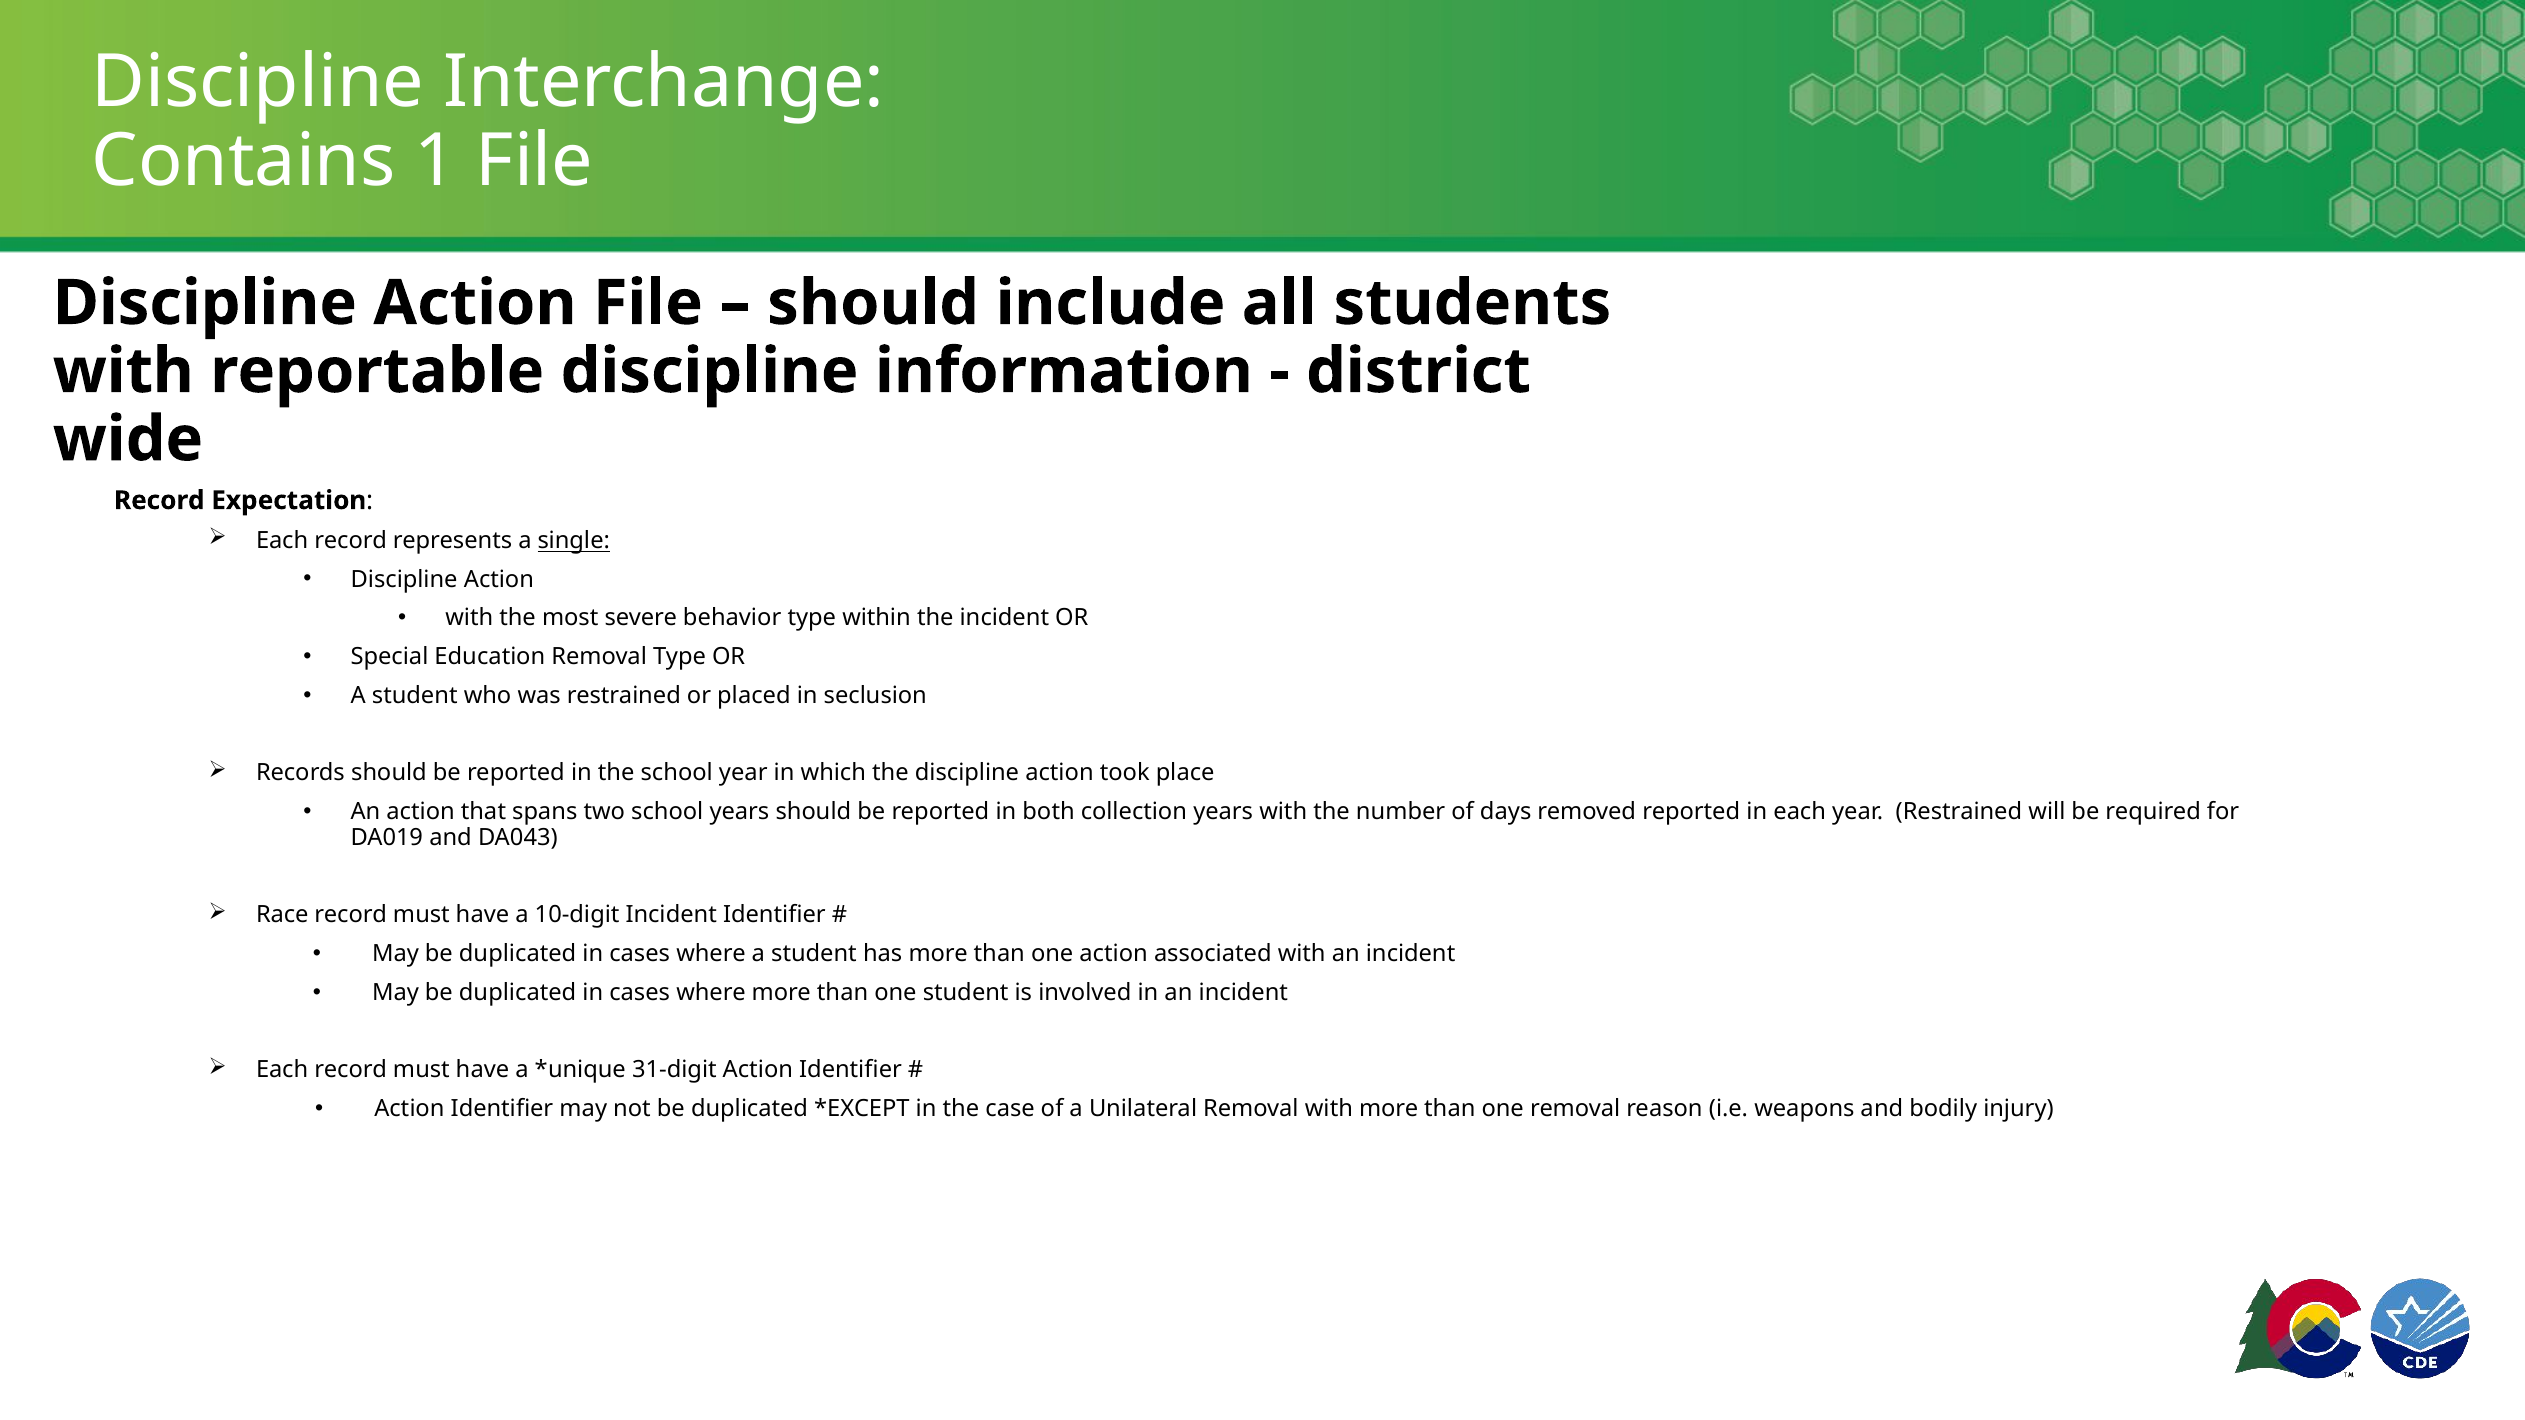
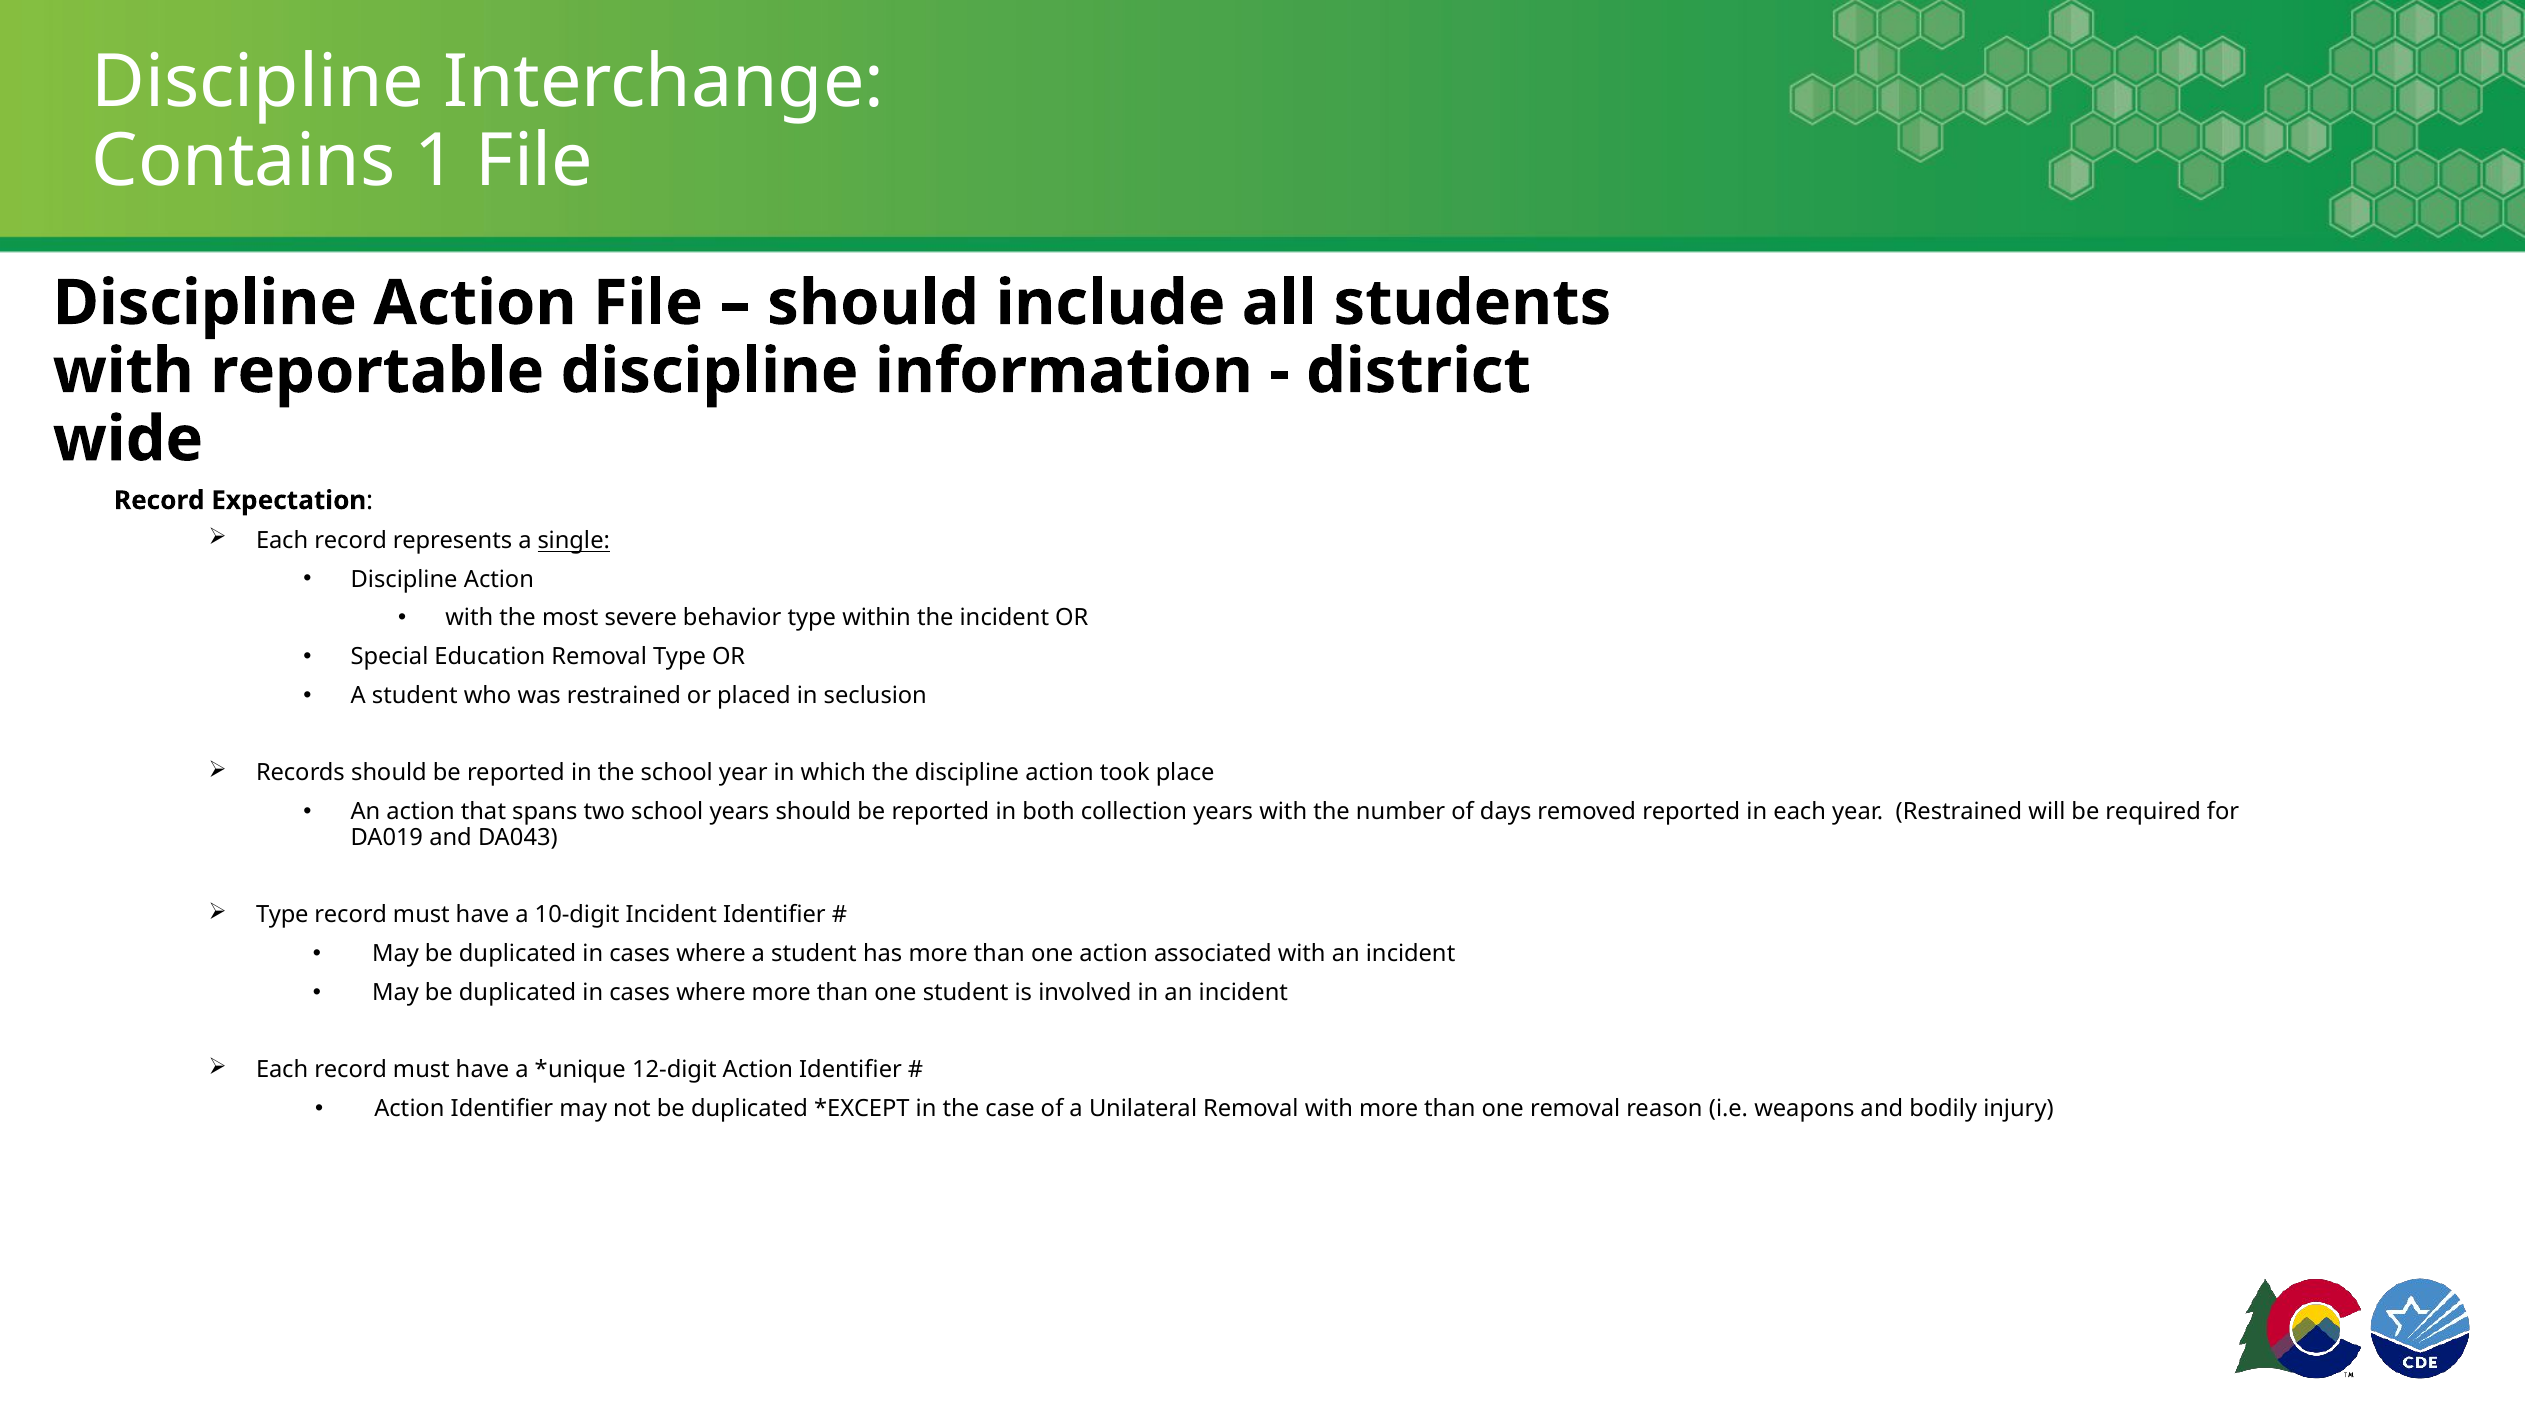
Race: Race -> Type (282, 915)
31-digit: 31-digit -> 12-digit (674, 1070)
